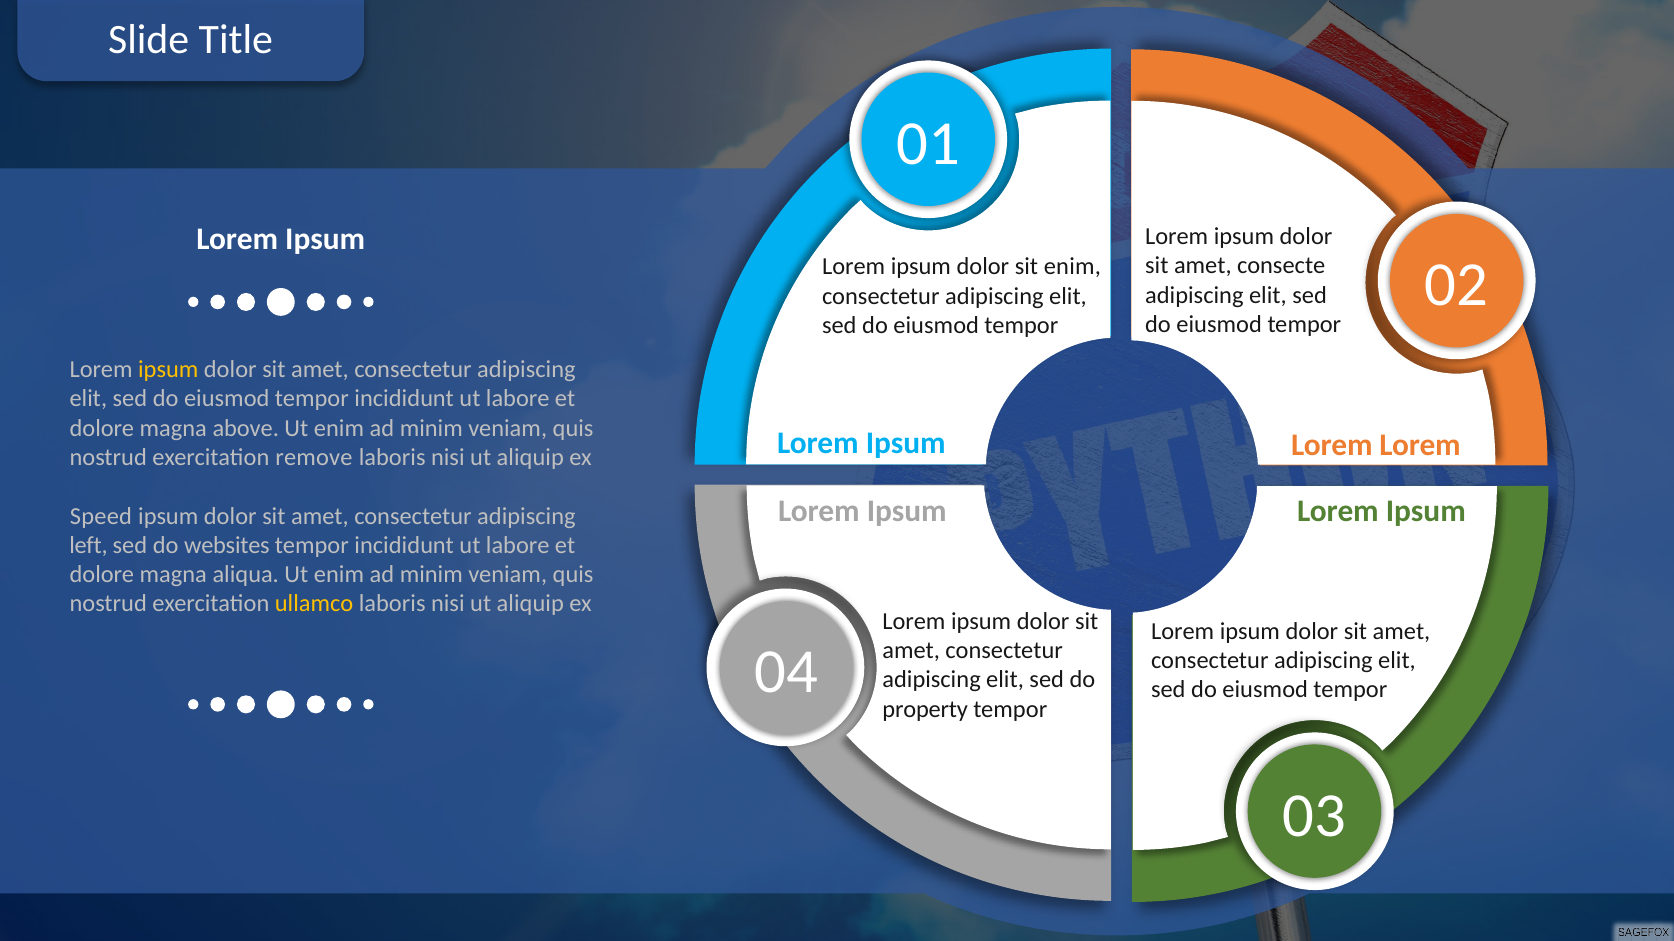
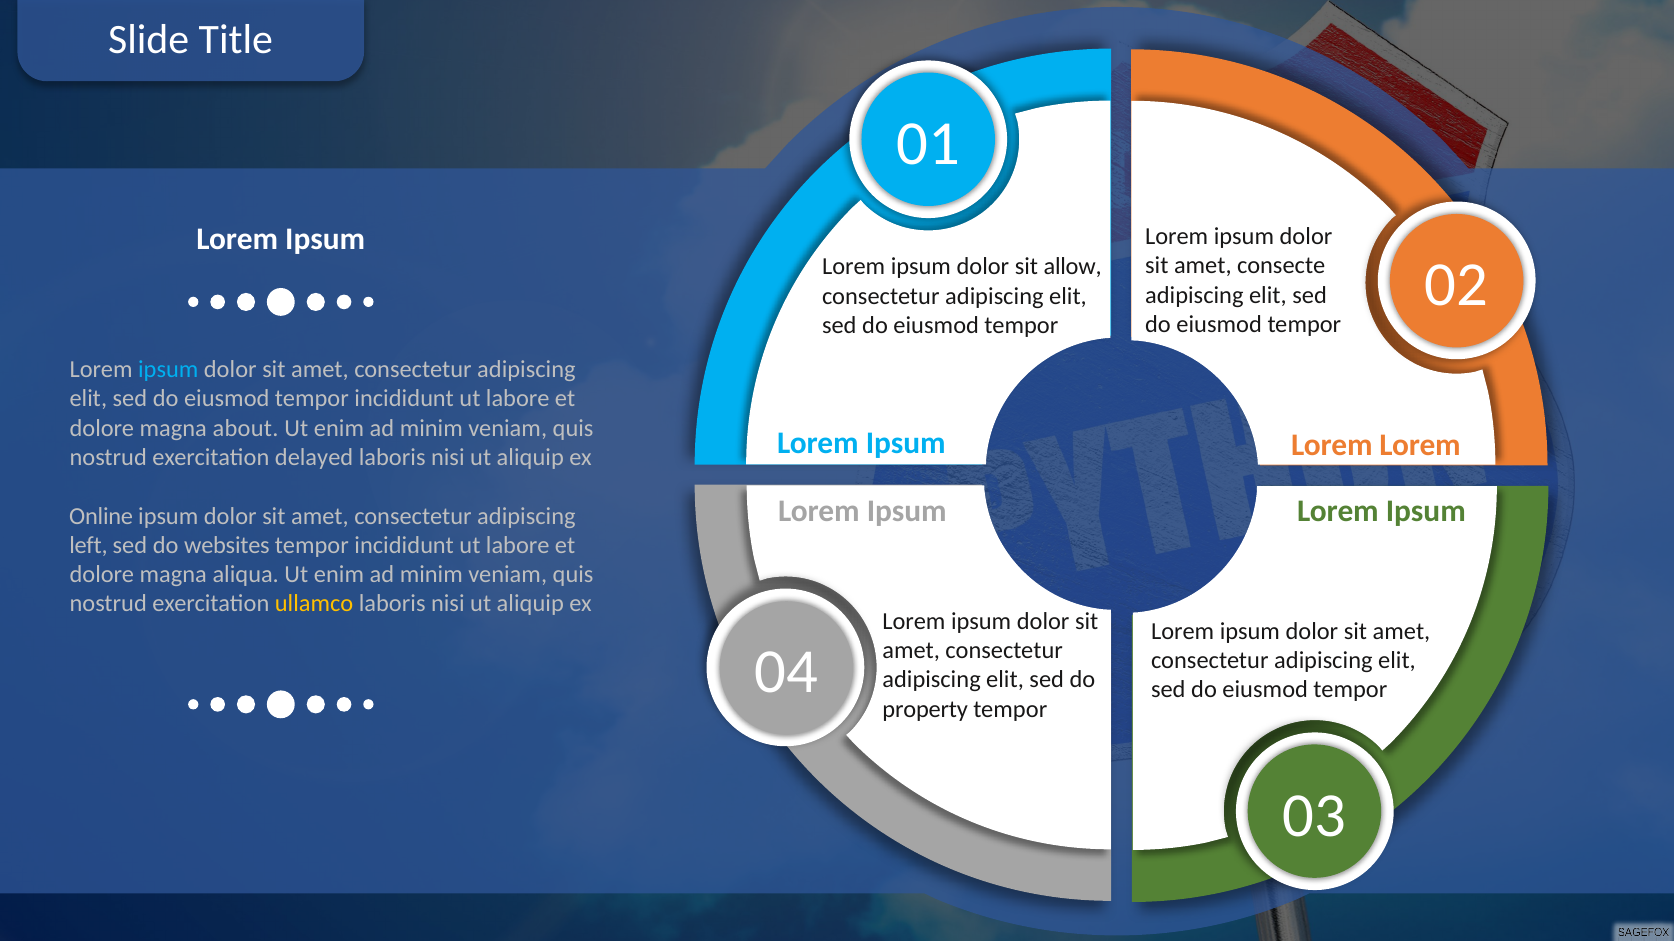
sit enim: enim -> allow (1073, 267)
ipsum colour: yellow -> light blue (168, 370)
above: above -> about (246, 428)
remove: remove -> delayed (314, 458)
Speed: Speed -> Online (101, 516)
